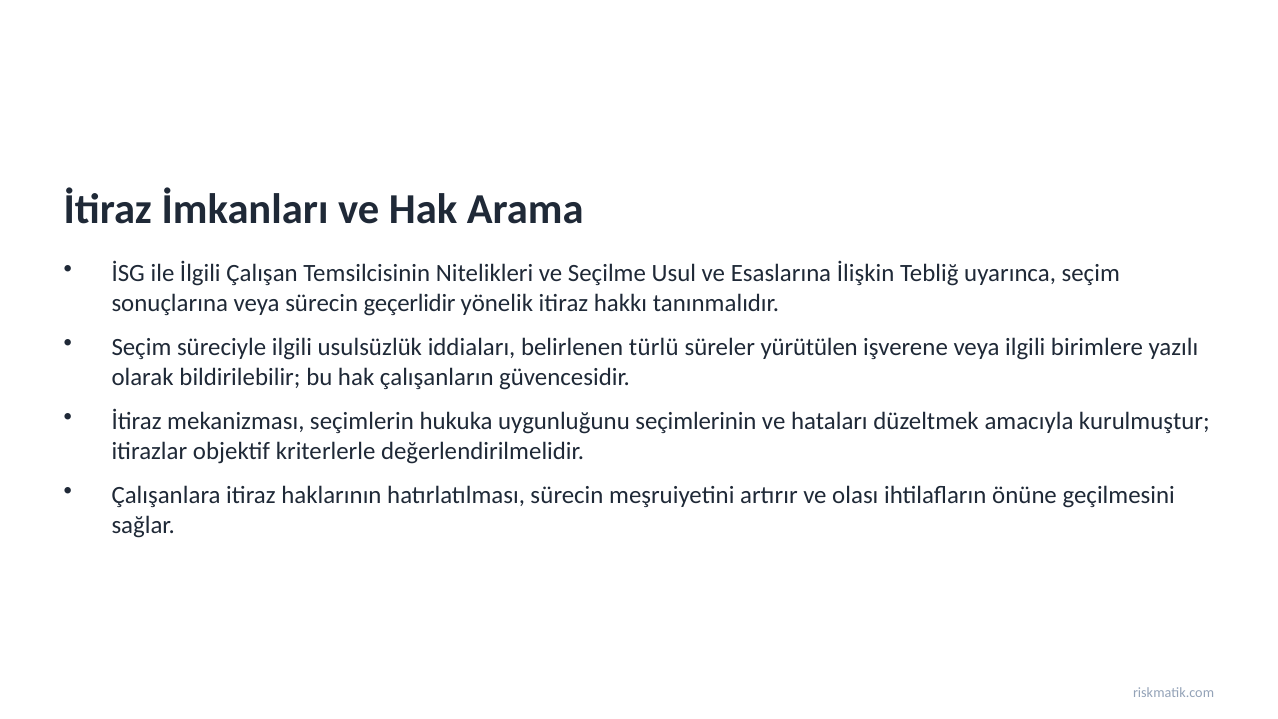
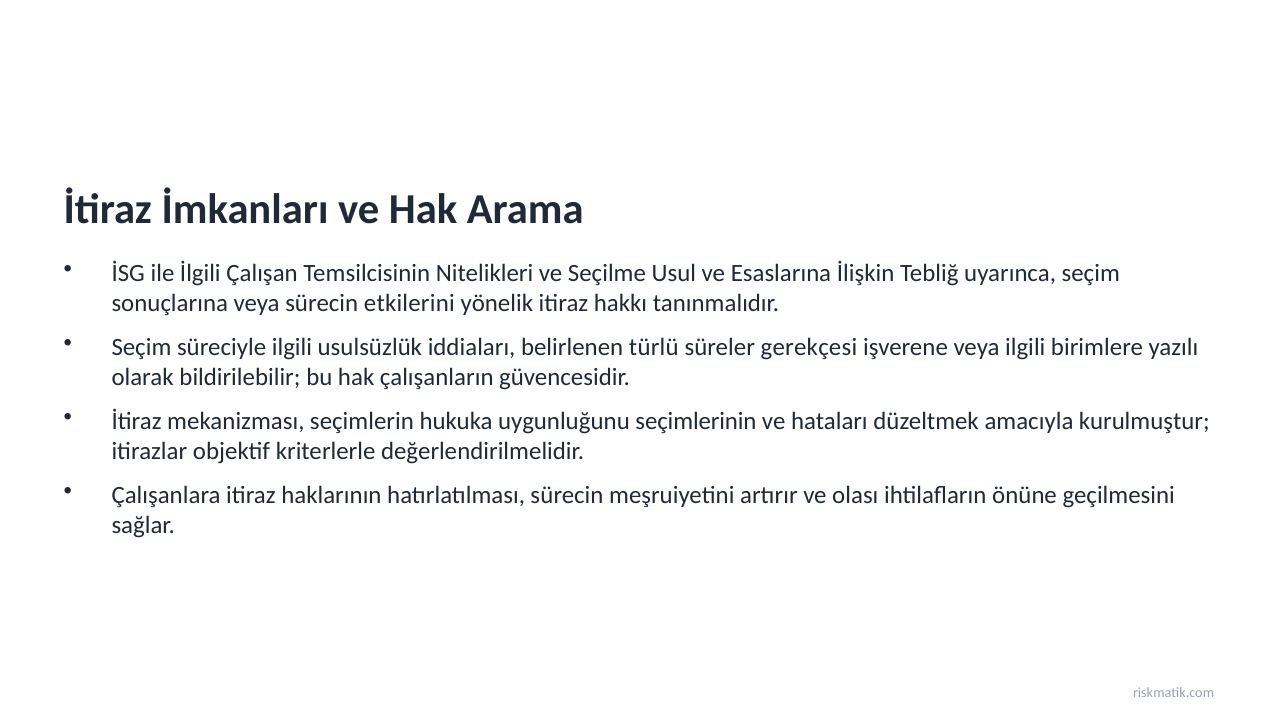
geçerlidir: geçerlidir -> etkilerini (409, 303)
yürütülen: yürütülen -> gerekçesi (809, 347)
